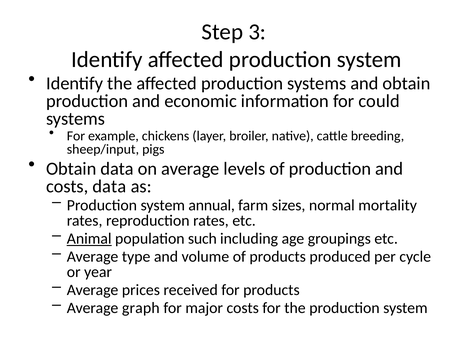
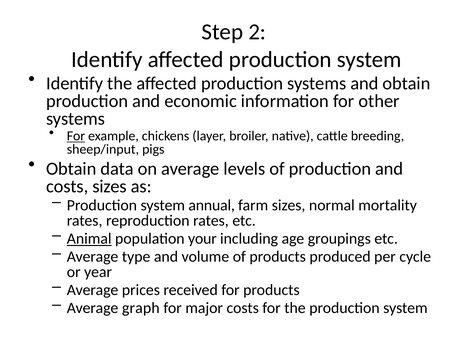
3: 3 -> 2 (257, 32)
could: could -> other (379, 101)
For underline: none -> present (76, 136)
costs data: data -> sizes (110, 186)
such: such -> your (202, 239)
